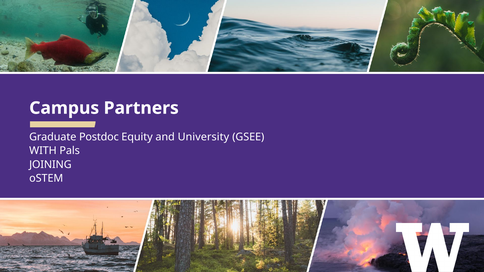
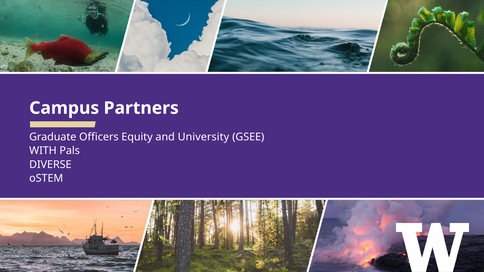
Postdoc: Postdoc -> Officers (99, 137)
JOINING: JOINING -> DIVERSE (50, 165)
